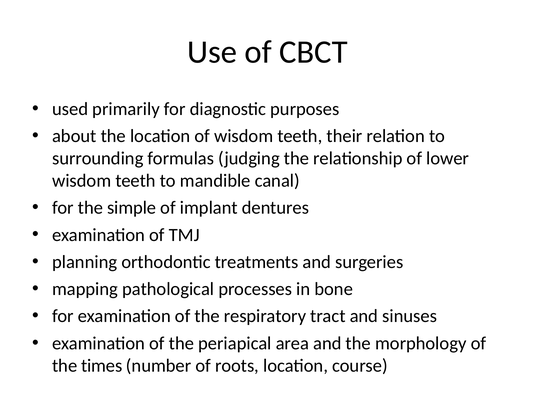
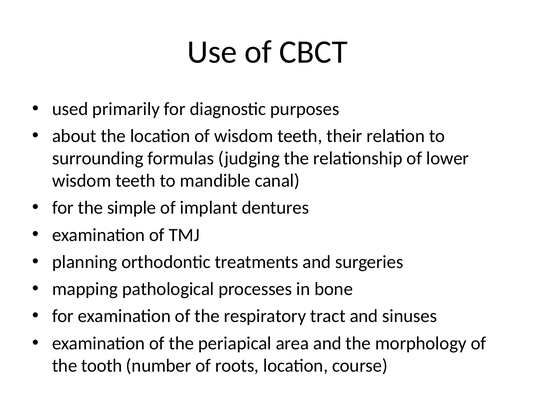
times: times -> tooth (102, 365)
